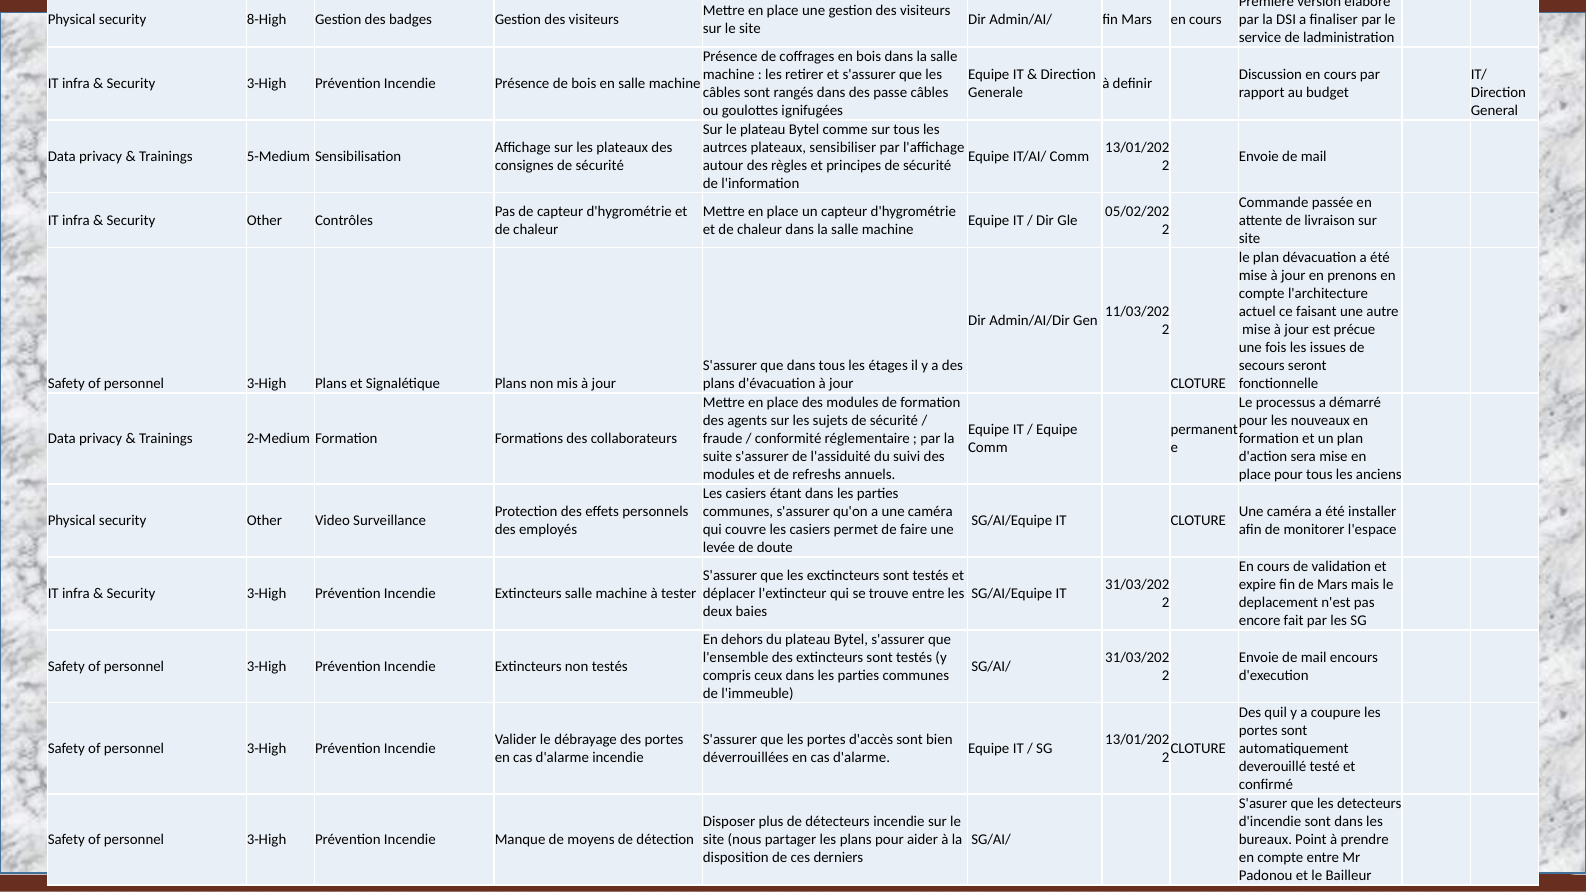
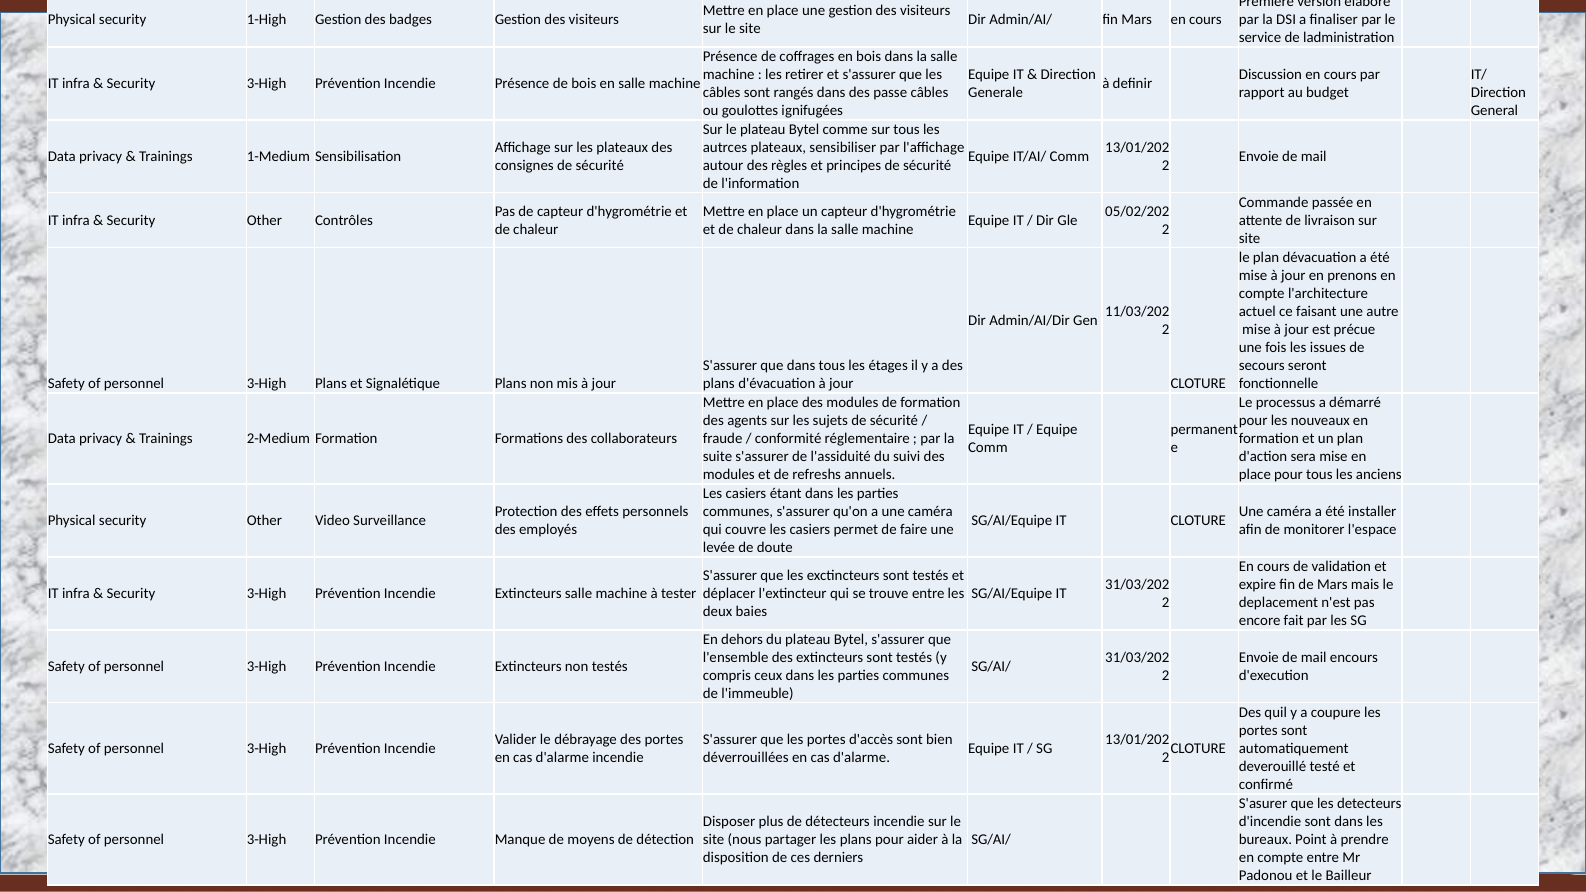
8-High: 8-High -> 1-High (267, 20)
5-Medium: 5-Medium -> 1-Medium (278, 157)
